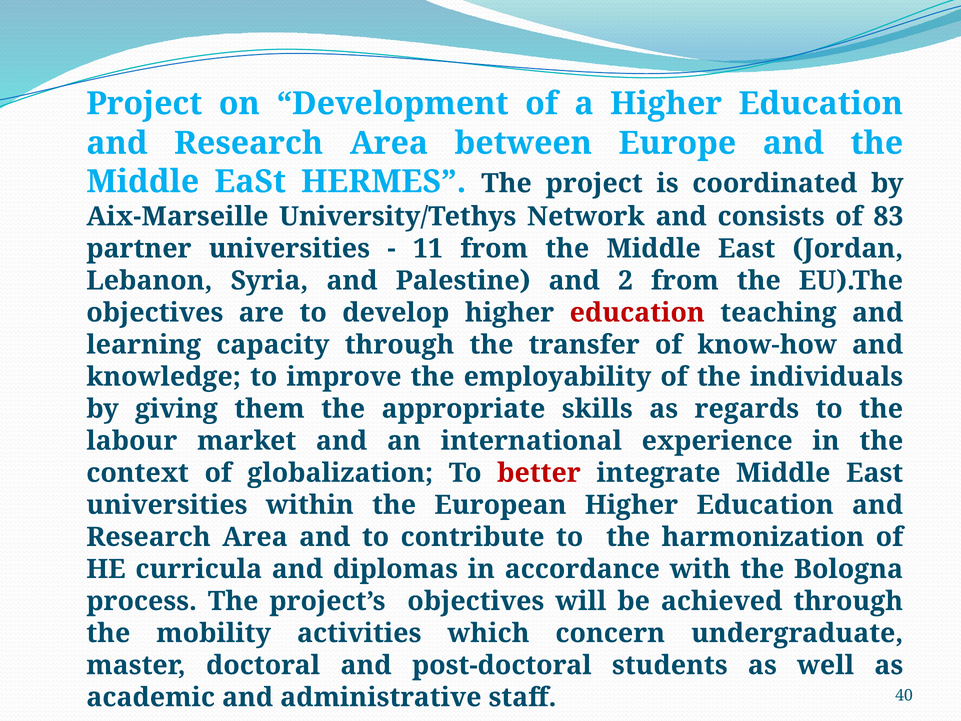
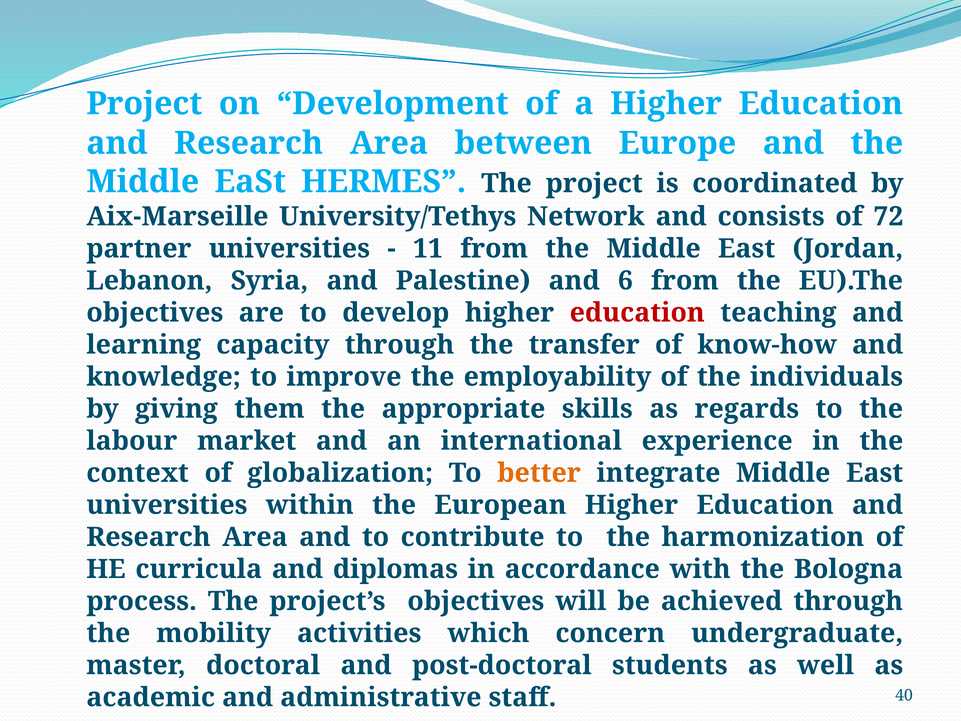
83: 83 -> 72 (888, 216)
2: 2 -> 6 (625, 281)
better colour: red -> orange (539, 473)
